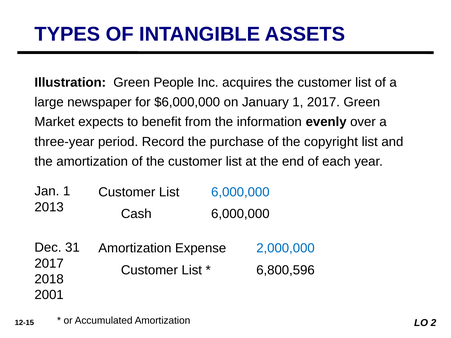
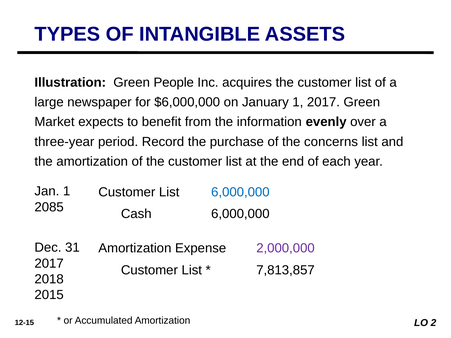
copyright: copyright -> concerns (331, 142)
2013: 2013 -> 2085 (49, 207)
2,000,000 colour: blue -> purple (285, 248)
6,800,596: 6,800,596 -> 7,813,857 (285, 270)
2001: 2001 -> 2015 (49, 295)
